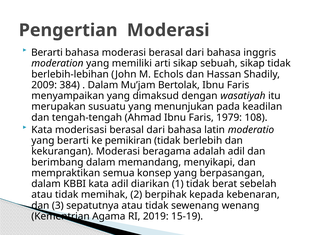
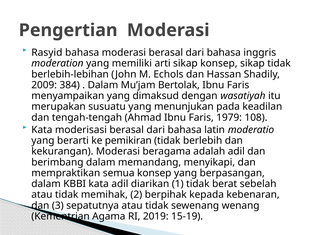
Berarti: Berarti -> Rasyid (47, 53)
sikap sebuah: sebuah -> konsep (219, 64)
